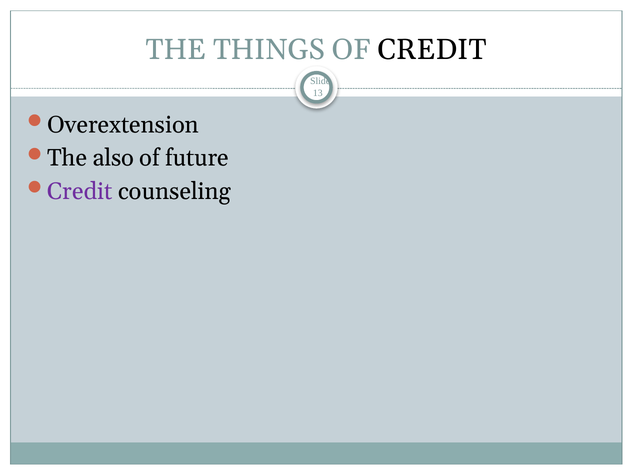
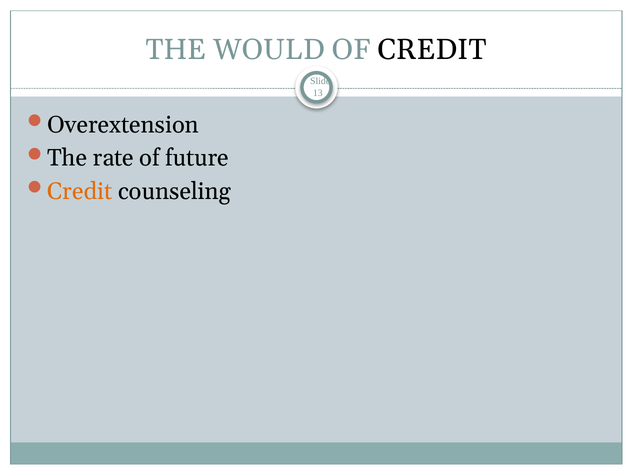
THINGS: THINGS -> WOULD (269, 50)
also: also -> rate (113, 158)
Credit colour: purple -> orange (80, 191)
